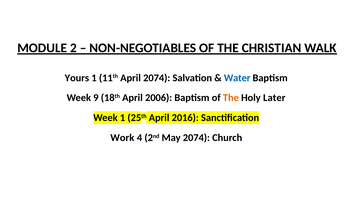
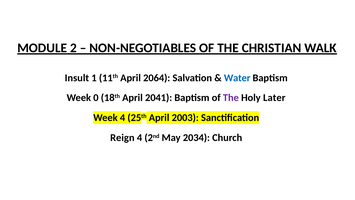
Yours: Yours -> Insult (77, 78)
April 2074: 2074 -> 2064 (157, 78)
9: 9 -> 0 (96, 98)
2006: 2006 -> 2041 (159, 98)
The colour: orange -> purple (231, 98)
Week 1: 1 -> 4 (123, 118)
2016: 2016 -> 2003 (185, 118)
Work: Work -> Reign (122, 137)
May 2074: 2074 -> 2034 (196, 137)
